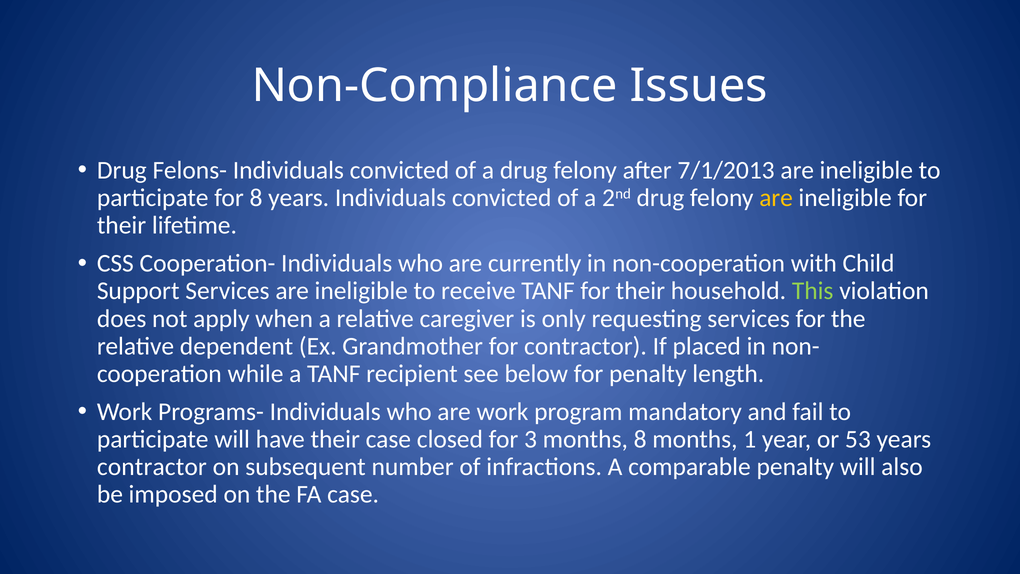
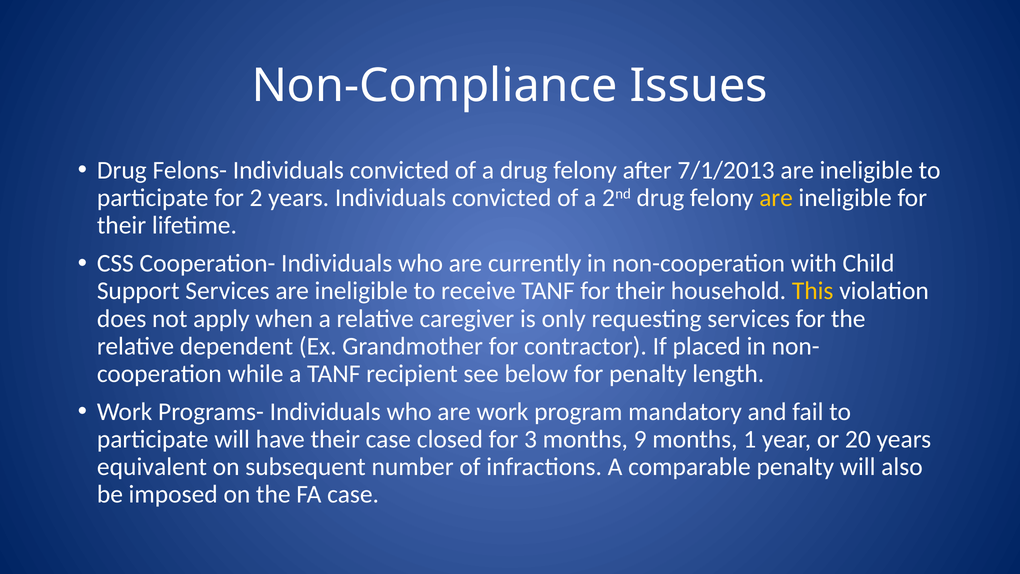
for 8: 8 -> 2 (256, 198)
This colour: light green -> yellow (813, 291)
months 8: 8 -> 9 (640, 439)
53: 53 -> 20 (858, 439)
contractor: contractor -> equivalent (152, 467)
